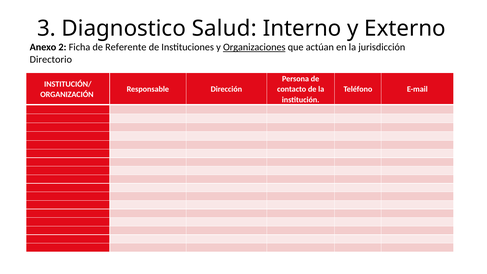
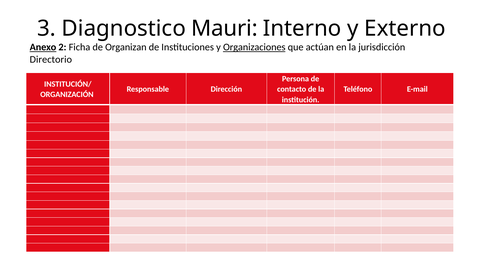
Salud: Salud -> Mauri (224, 28)
Anexo underline: none -> present (43, 47)
Referente: Referente -> Organizan (126, 47)
